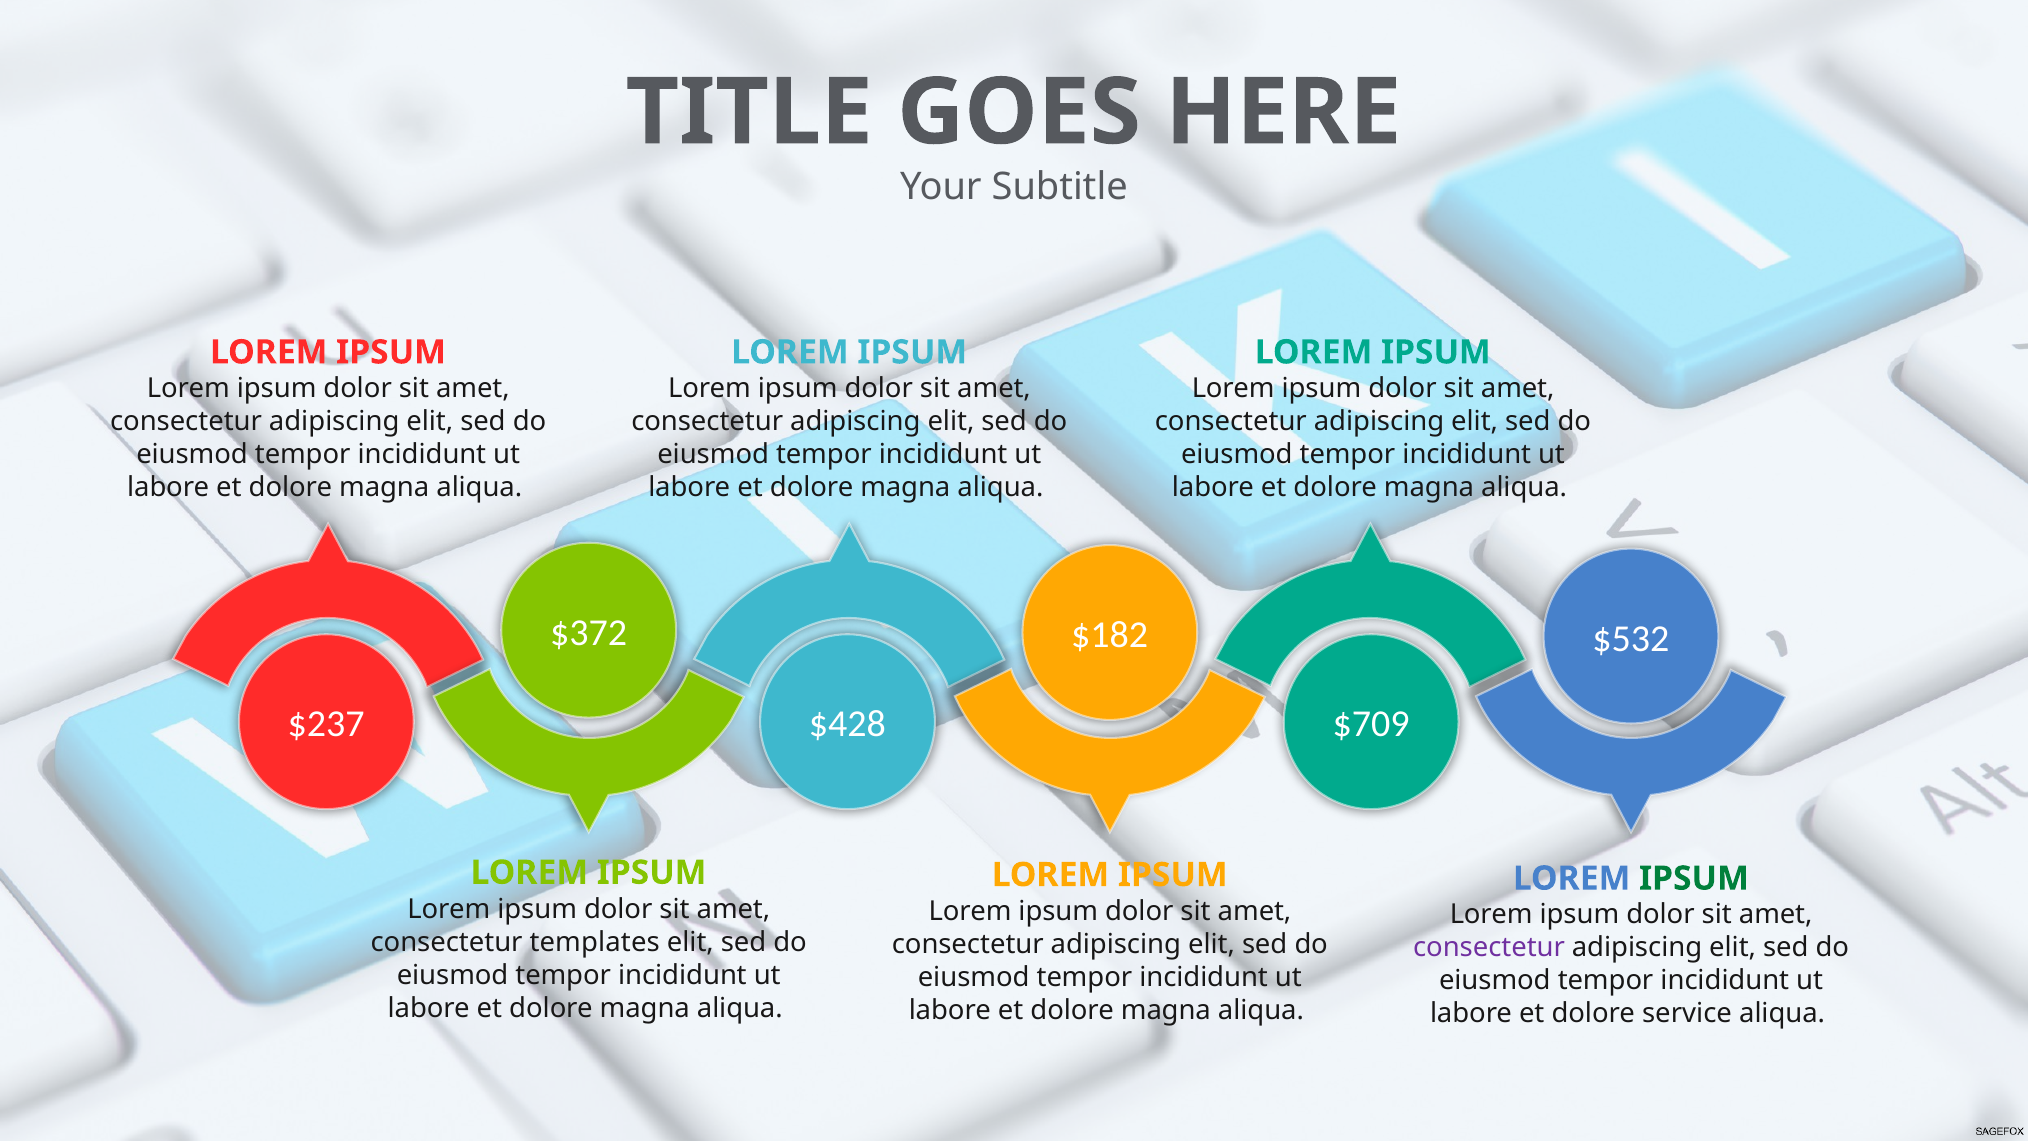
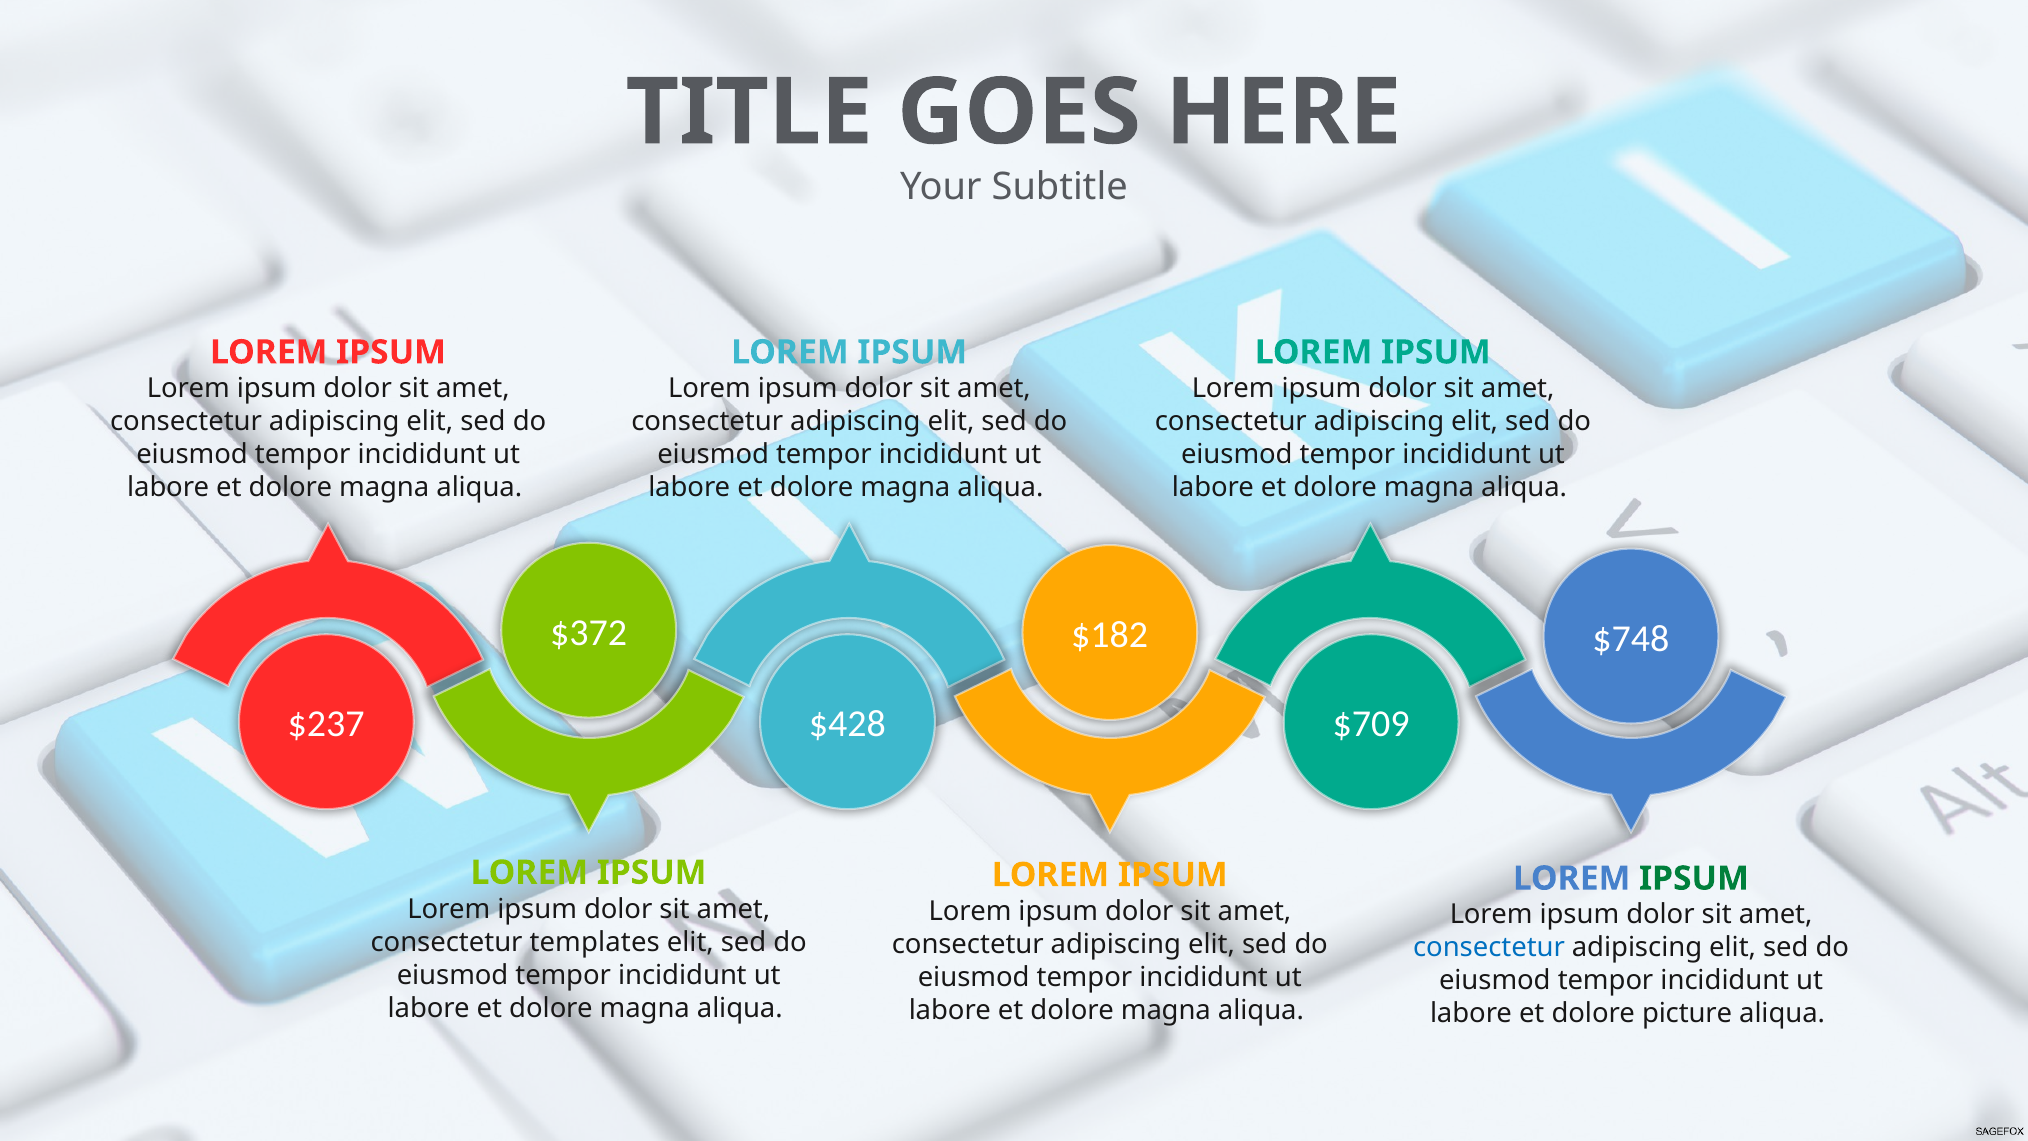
$532: $532 -> $748 (1631, 638)
consectetur colour: purple -> blue (1489, 948)
service: service -> picture (1687, 1014)
